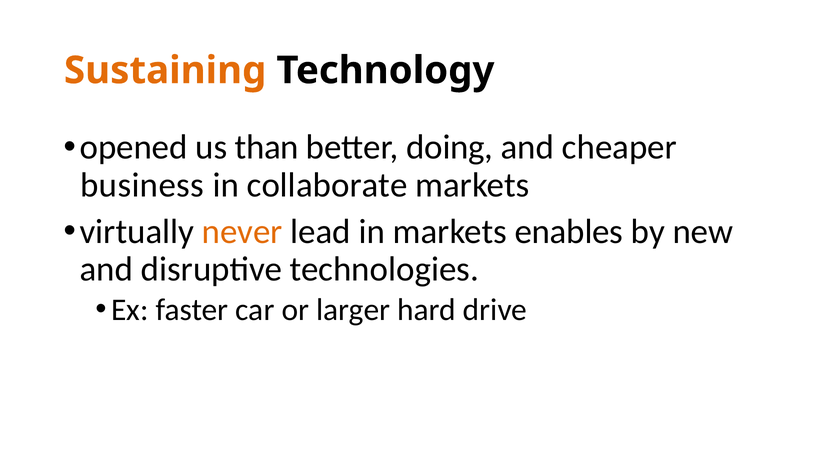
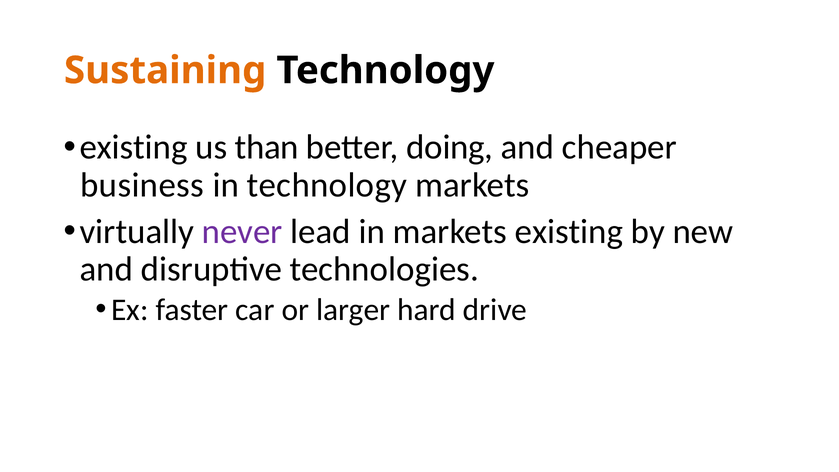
opened: opened -> existing (134, 147)
in collaborate: collaborate -> technology (327, 185)
never colour: orange -> purple (242, 232)
markets enables: enables -> existing (569, 232)
